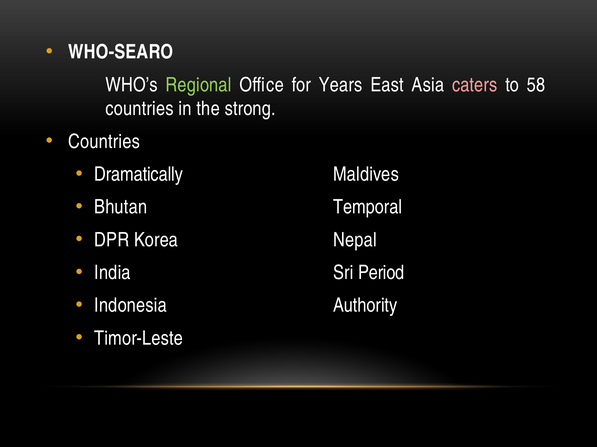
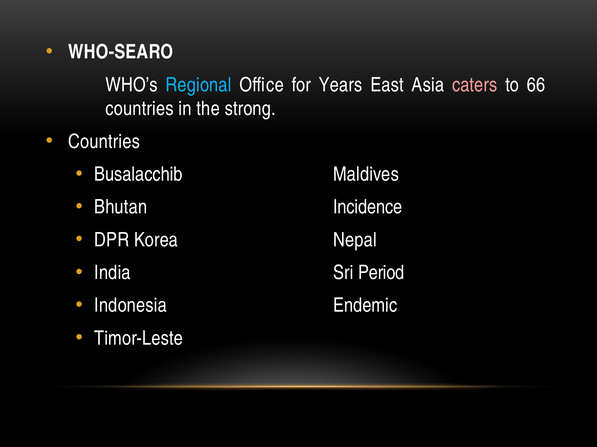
Regional colour: light green -> light blue (199, 85)
58: 58 -> 66 (536, 85)
Dramatically: Dramatically -> Busalacchib (138, 175)
Temporal: Temporal -> Incidence (368, 207)
Authority: Authority -> Endemic (365, 306)
